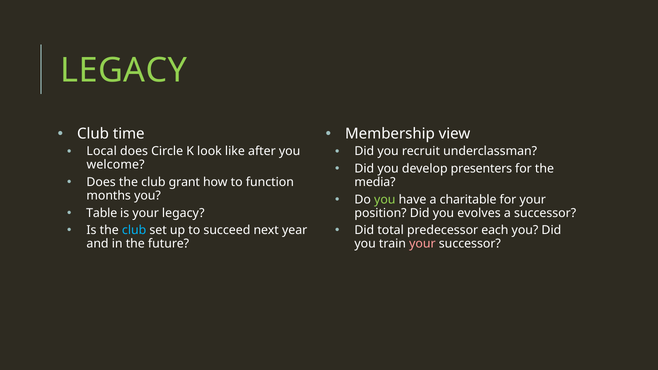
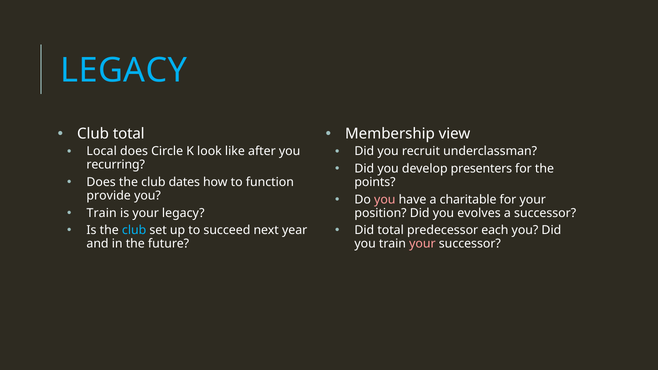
LEGACY colour: light green -> light blue (124, 71)
Club time: time -> total (129, 134)
welcome: welcome -> recurring (116, 165)
grant: grant -> dates (184, 182)
media: media -> points (375, 182)
months: months -> provide (109, 196)
you colour: light green -> pink (385, 200)
Table: Table -> Train (102, 213)
